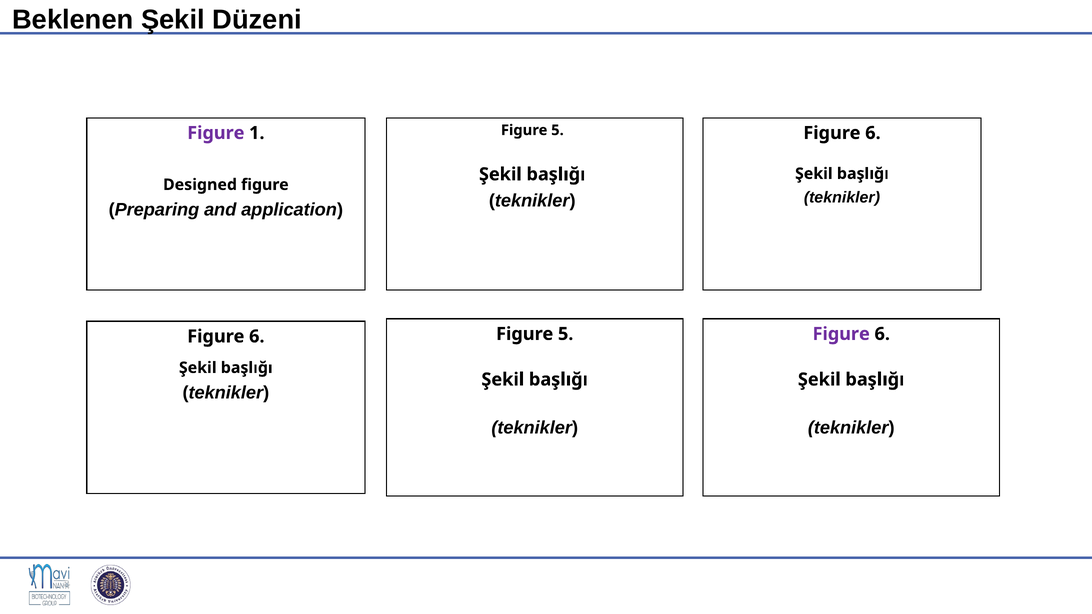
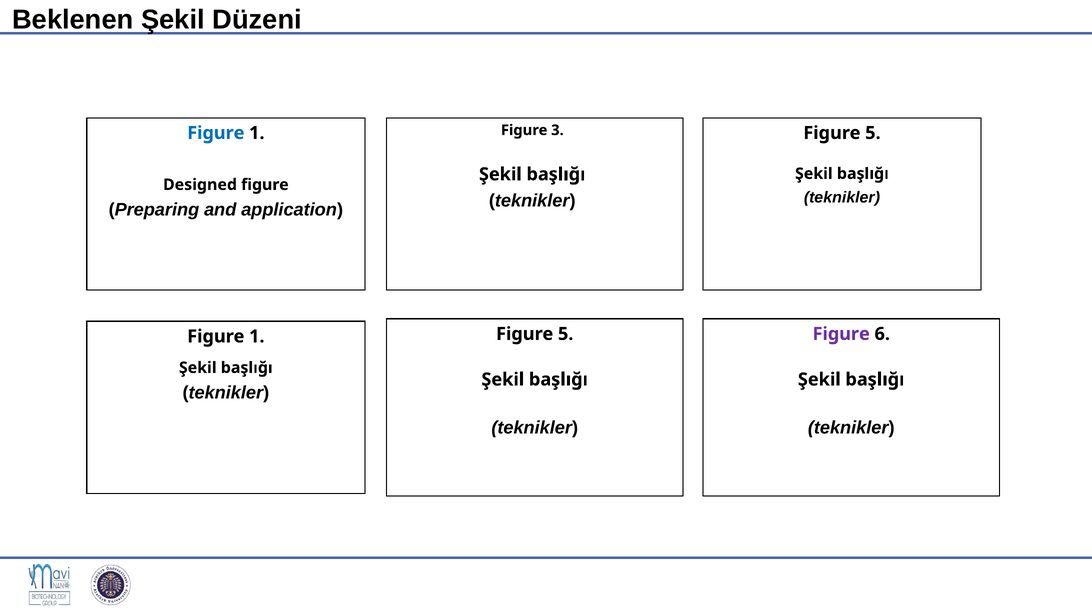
5: 5 -> 3 (557, 130)
Figure colour: purple -> blue (216, 133)
6: 6 -> 5 (873, 133)
6: 6 -> 1 (257, 337)
